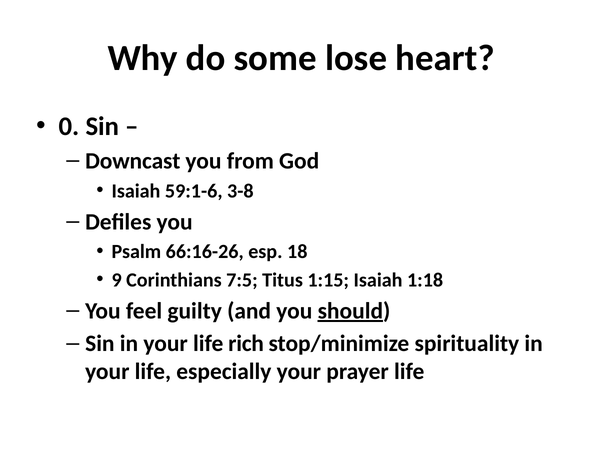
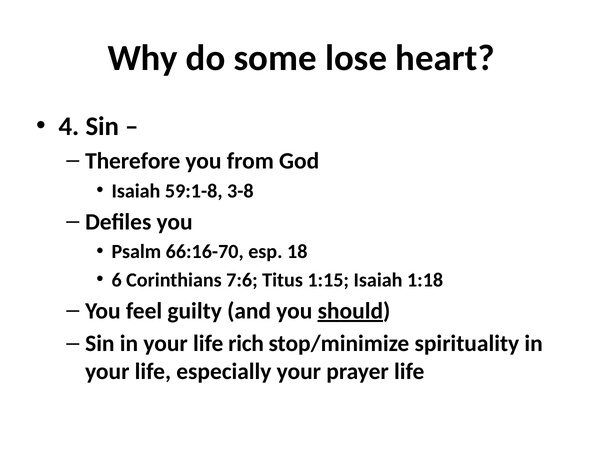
0: 0 -> 4 (69, 127)
Downcast: Downcast -> Therefore (133, 161)
59:1-6: 59:1-6 -> 59:1-8 (194, 191)
66:16-26: 66:16-26 -> 66:16-70 (205, 252)
9: 9 -> 6 (117, 280)
7:5: 7:5 -> 7:6 (242, 280)
